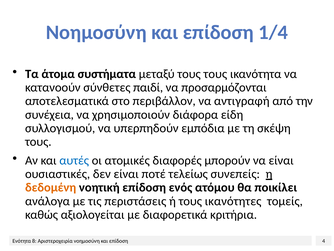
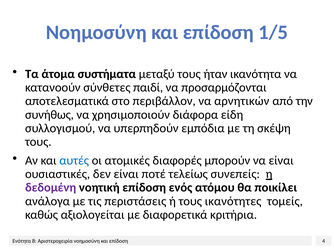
1/4: 1/4 -> 1/5 (273, 32)
τους τους: τους -> ήταν (215, 74)
αντιγραφή: αντιγραφή -> αρνητικών (242, 101)
συνέχεια: συνέχεια -> συνήθως (49, 114)
δεδομένη colour: orange -> purple (51, 187)
